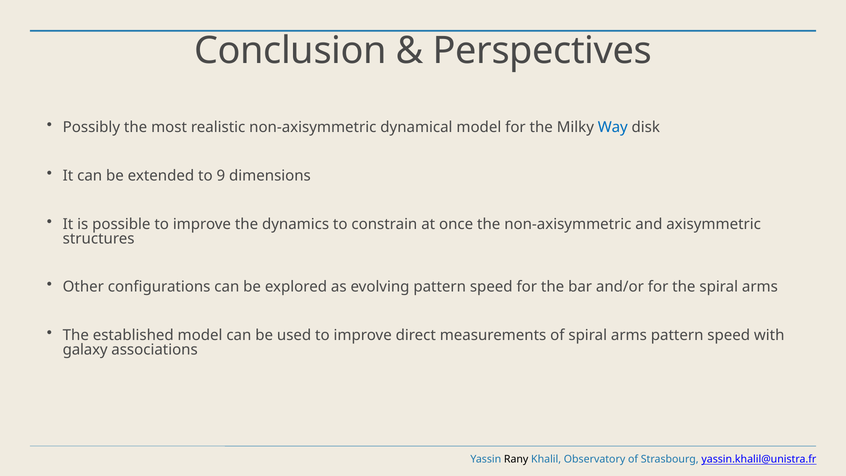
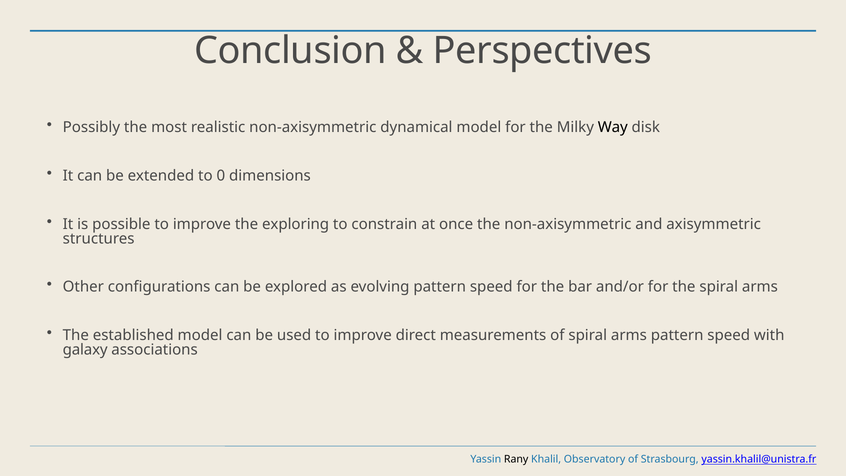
Way colour: blue -> black (613, 127)
9: 9 -> 0 (221, 176)
dynamics: dynamics -> exploring (296, 224)
